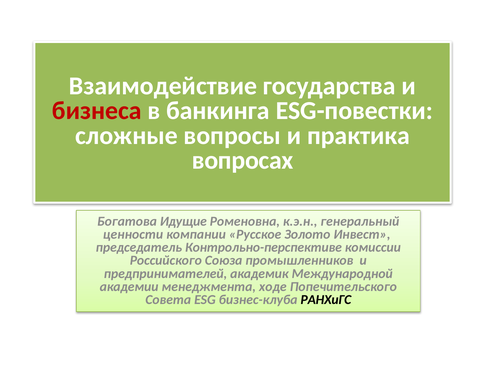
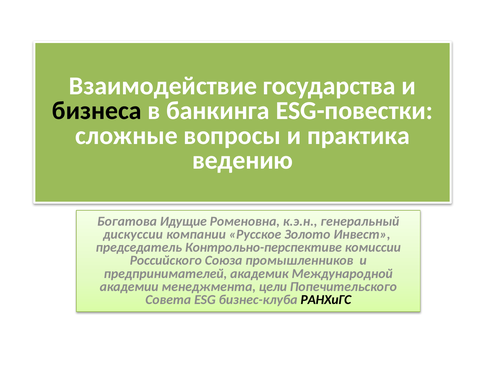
бизнеса colour: red -> black (97, 111)
вопросах: вопросах -> ведению (243, 160)
ценности: ценности -> дискуссии (133, 234)
ходе: ходе -> цели (273, 286)
